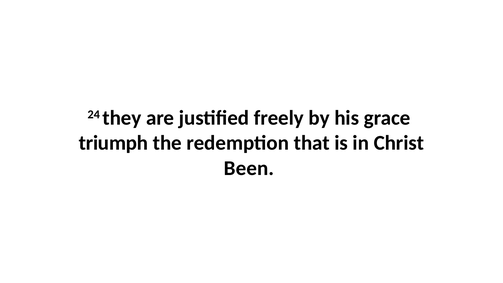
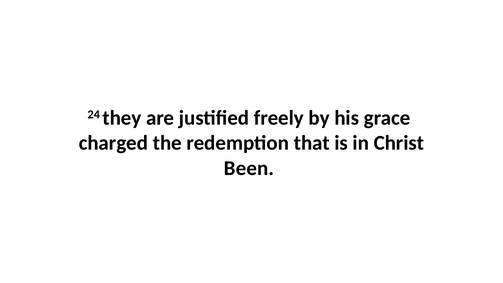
triumph: triumph -> charged (113, 143)
